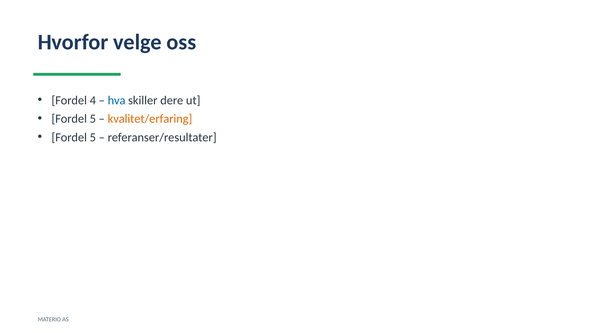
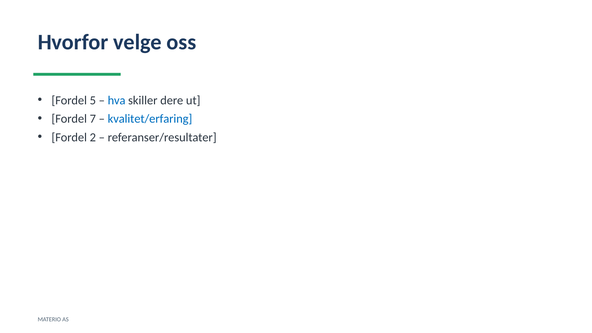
4: 4 -> 5 (93, 100)
5: 5 -> 7 (93, 119)
kvalitet/erfaring colour: orange -> blue (150, 119)
5: 5 -> 2 (93, 137)
